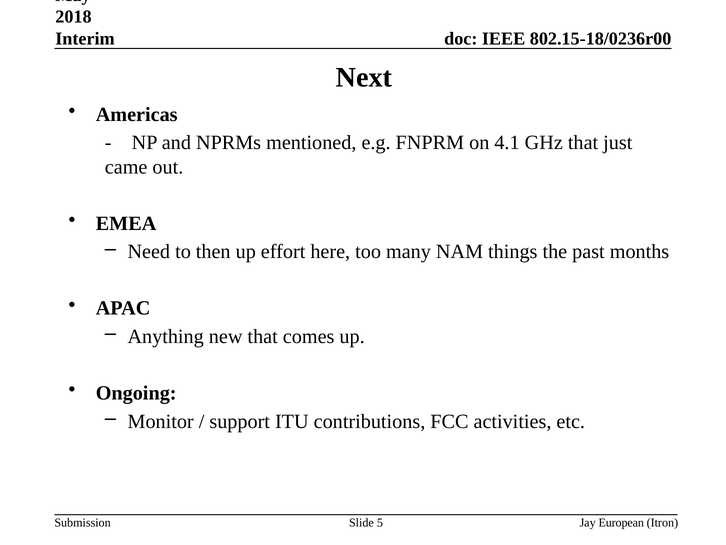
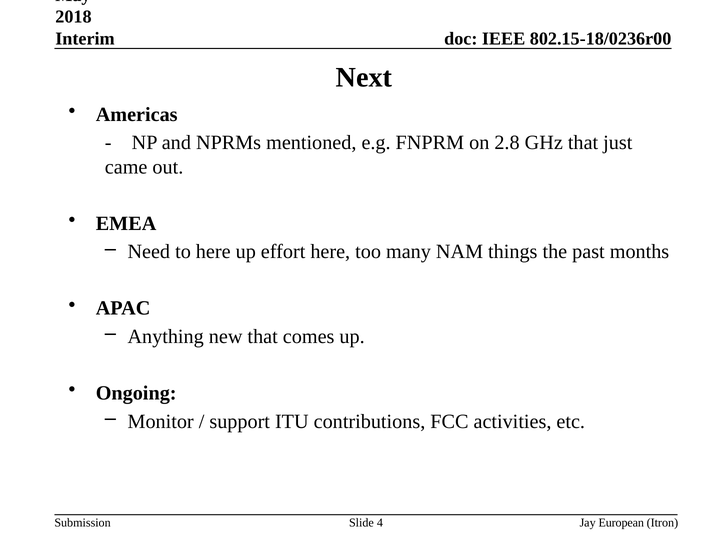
4.1: 4.1 -> 2.8 (507, 143)
to then: then -> here (213, 252)
5: 5 -> 4 (380, 522)
